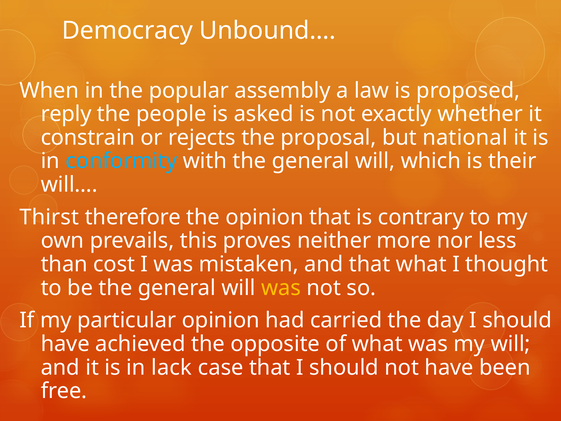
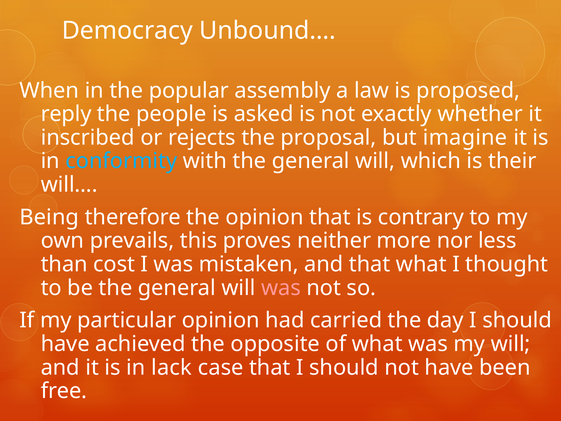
constrain: constrain -> inscribed (88, 137)
national: national -> imagine (465, 137)
Thirst: Thirst -> Being (49, 217)
was colour: yellow -> pink (281, 288)
